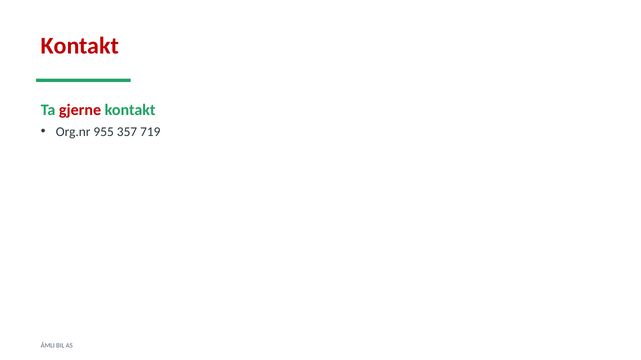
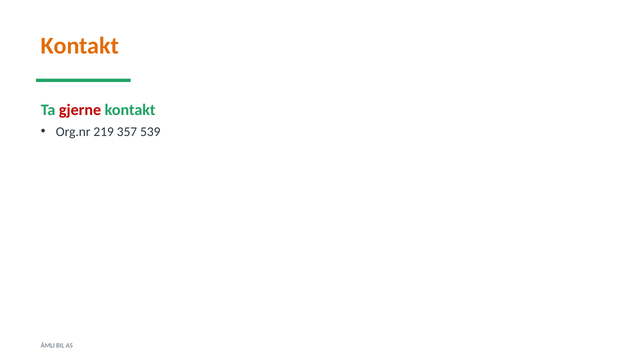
Kontakt colour: red -> orange (80, 46)
955: 955 -> 219 (104, 132)
719: 719 -> 539 (150, 132)
